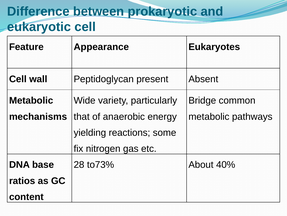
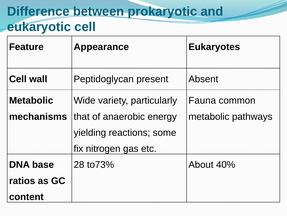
Bridge: Bridge -> Fauna (202, 100)
